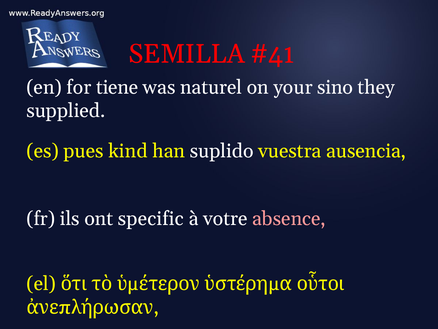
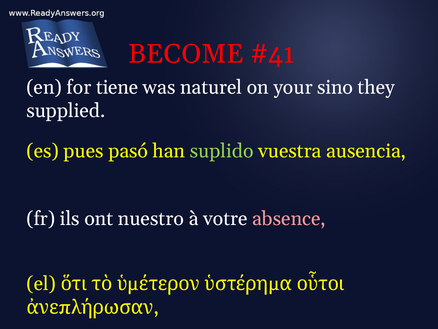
SEMILLA: SEMILLA -> BECOME (186, 54)
kind: kind -> pasó (128, 151)
suplido colour: white -> light green (222, 151)
specific: specific -> nuestro (151, 218)
